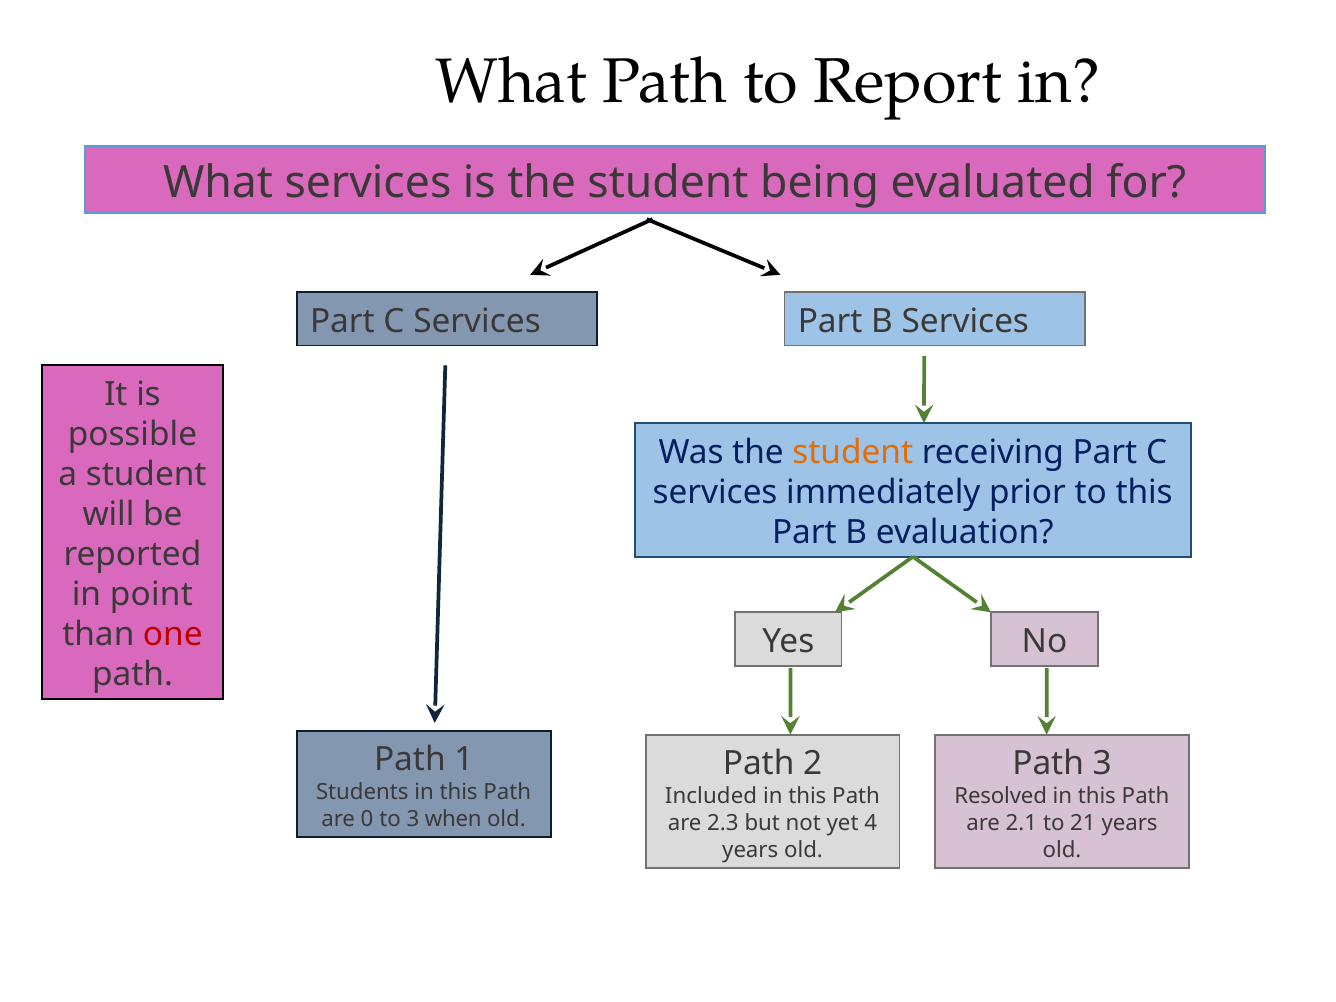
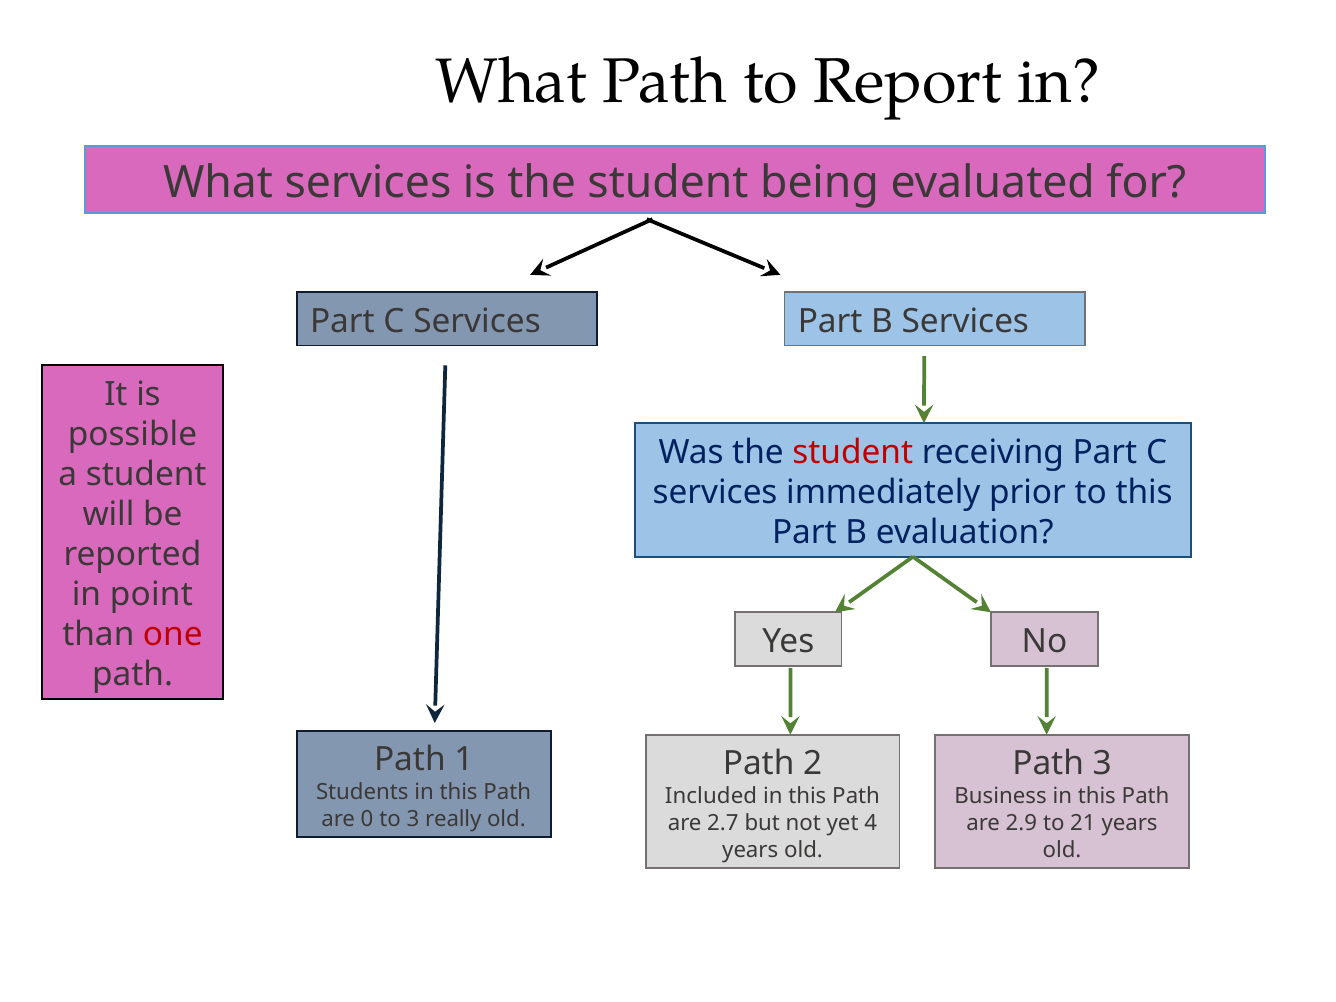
student colour: orange -> red (853, 452)
Resolved: Resolved -> Business (1001, 796)
when: when -> really (453, 819)
2.3: 2.3 -> 2.7 (723, 823)
2.1: 2.1 -> 2.9 (1021, 823)
